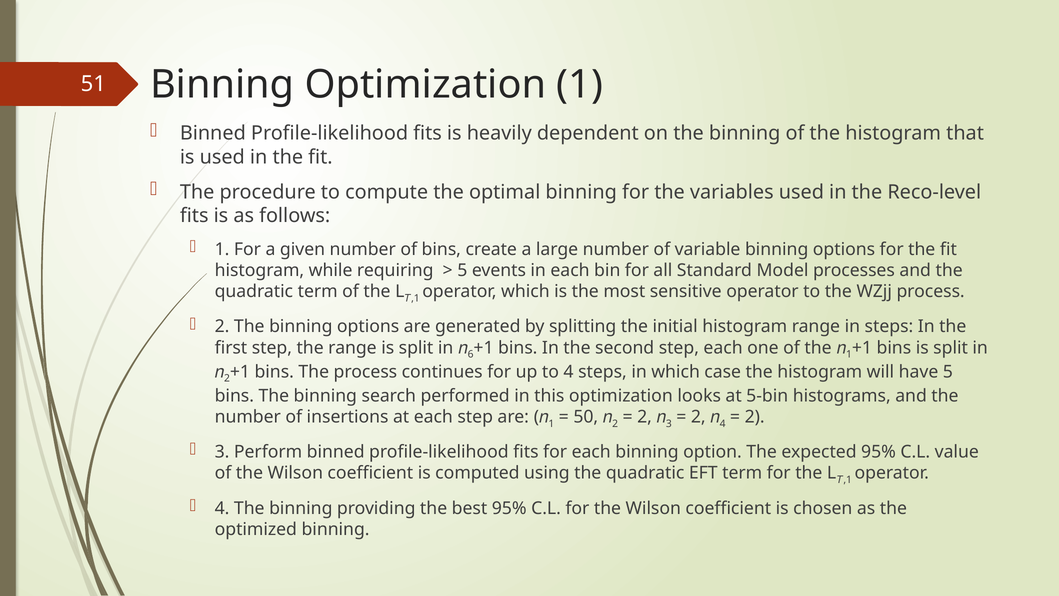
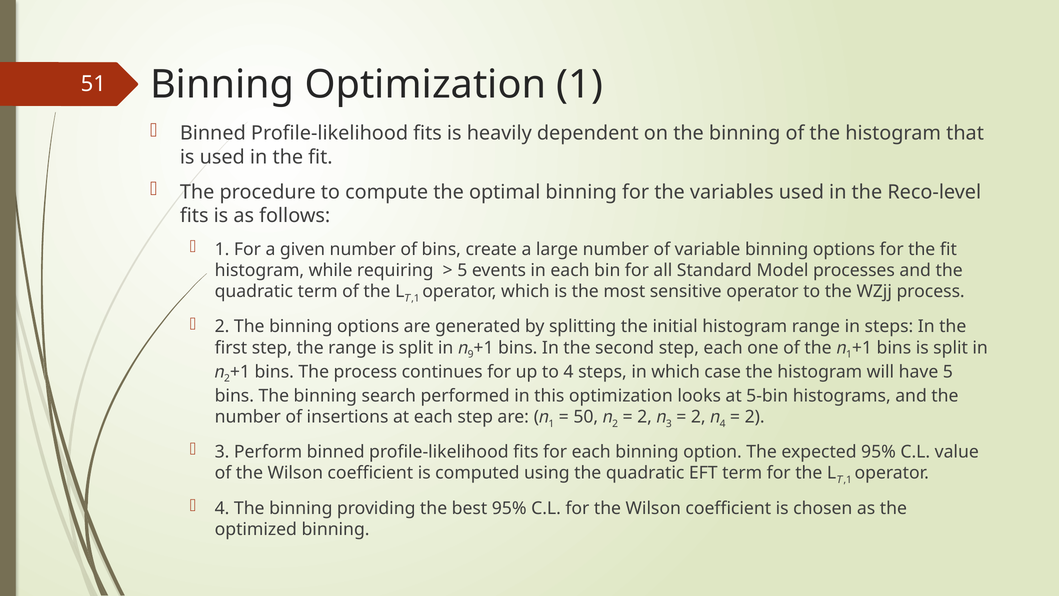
6: 6 -> 9 (471, 354)
